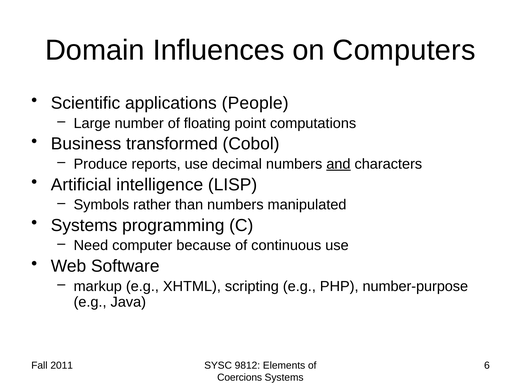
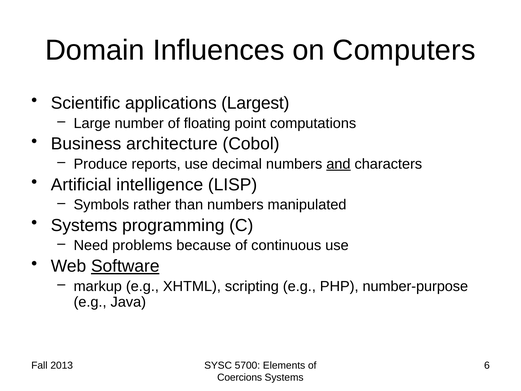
People: People -> Largest (255, 103)
transformed: transformed -> architecture (172, 144)
computer: computer -> problems (142, 245)
Software underline: none -> present (125, 266)
2011: 2011 -> 2013 (62, 365)
9812: 9812 -> 5700 (247, 365)
